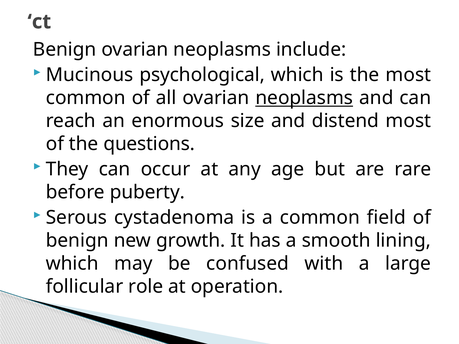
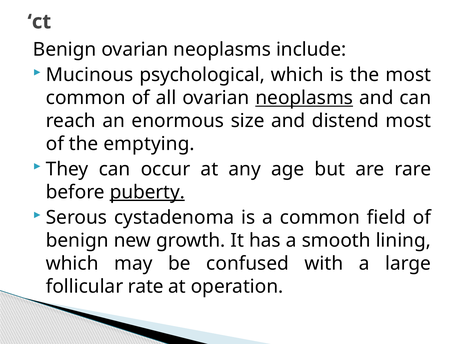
questions: questions -> emptying (149, 144)
puberty underline: none -> present (147, 192)
role: role -> rate (146, 287)
